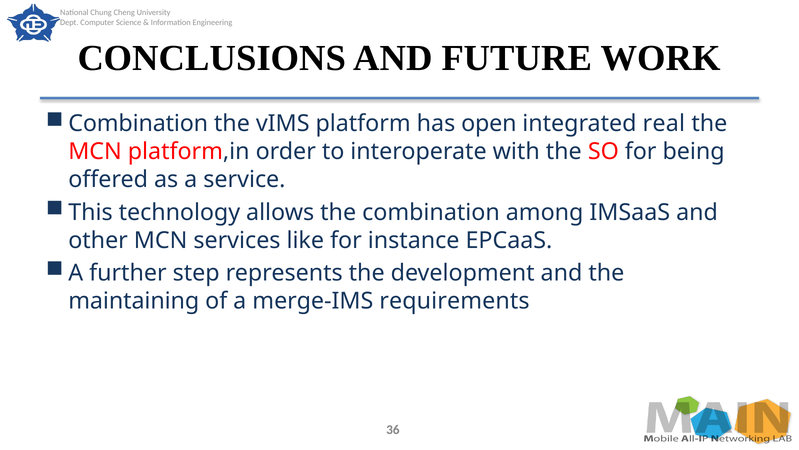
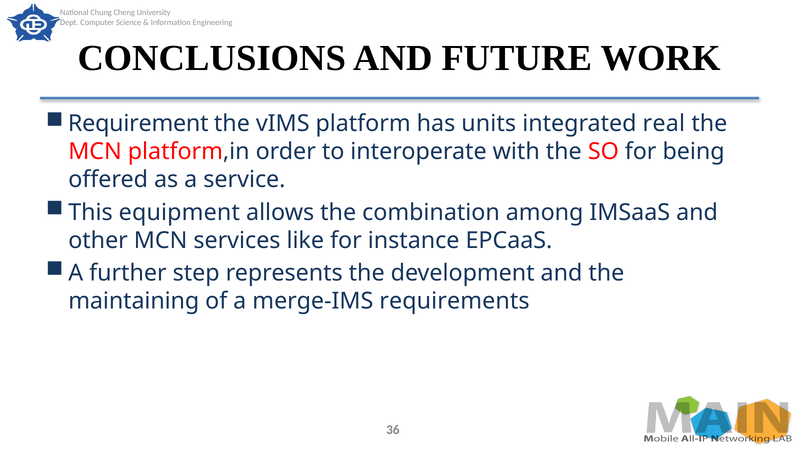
Combination: Combination -> Requirement (138, 123)
open: open -> units (489, 123)
technology: technology -> equipment (179, 212)
